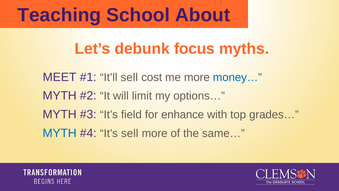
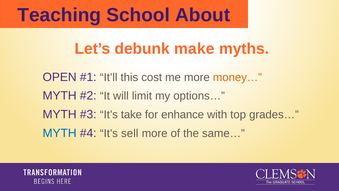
focus: focus -> make (194, 49)
MEET: MEET -> OPEN (60, 77)
It’ll sell: sell -> this (129, 77)
money… colour: blue -> orange (237, 77)
field: field -> take (131, 114)
